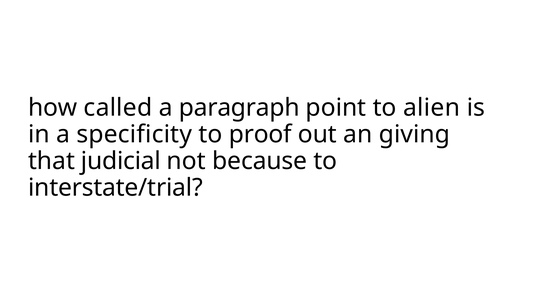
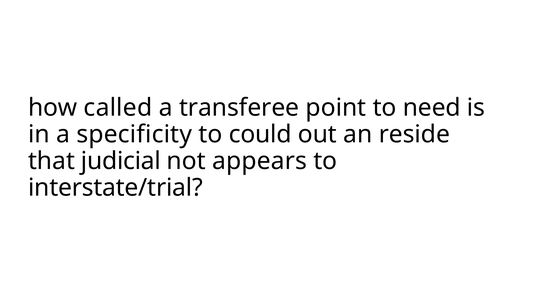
paragraph: paragraph -> transferee (239, 108)
alien: alien -> need (432, 108)
proof: proof -> could (260, 134)
giving: giving -> reside (414, 134)
because: because -> appears (260, 161)
